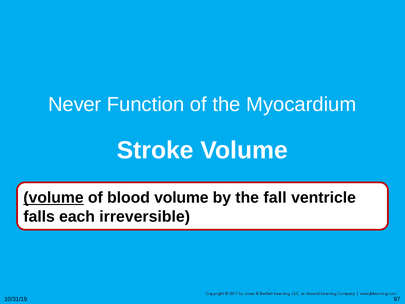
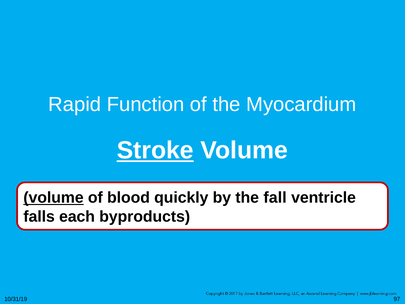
Never: Never -> Rapid (75, 104)
Stroke underline: none -> present (155, 150)
blood volume: volume -> quickly (181, 198)
irreversible: irreversible -> byproducts (145, 216)
